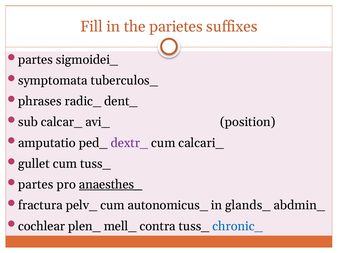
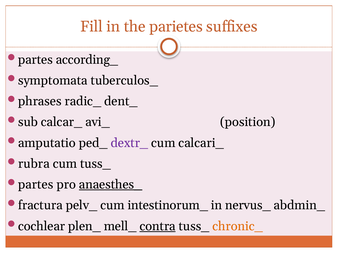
sigmoidei_: sigmoidei_ -> according_ (87, 60)
gullet: gullet -> rubra (34, 164)
autonomicus_: autonomicus_ -> intestinorum_ (168, 206)
glands_: glands_ -> nervus_ (248, 206)
contra underline: none -> present (158, 227)
chronic_ colour: blue -> orange (238, 227)
